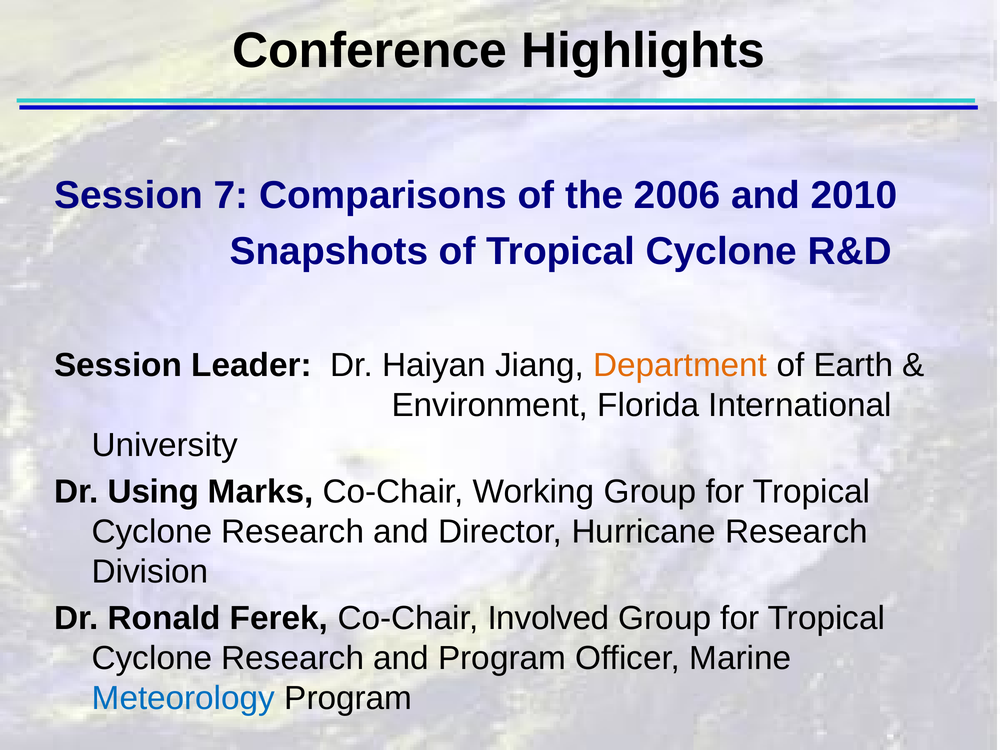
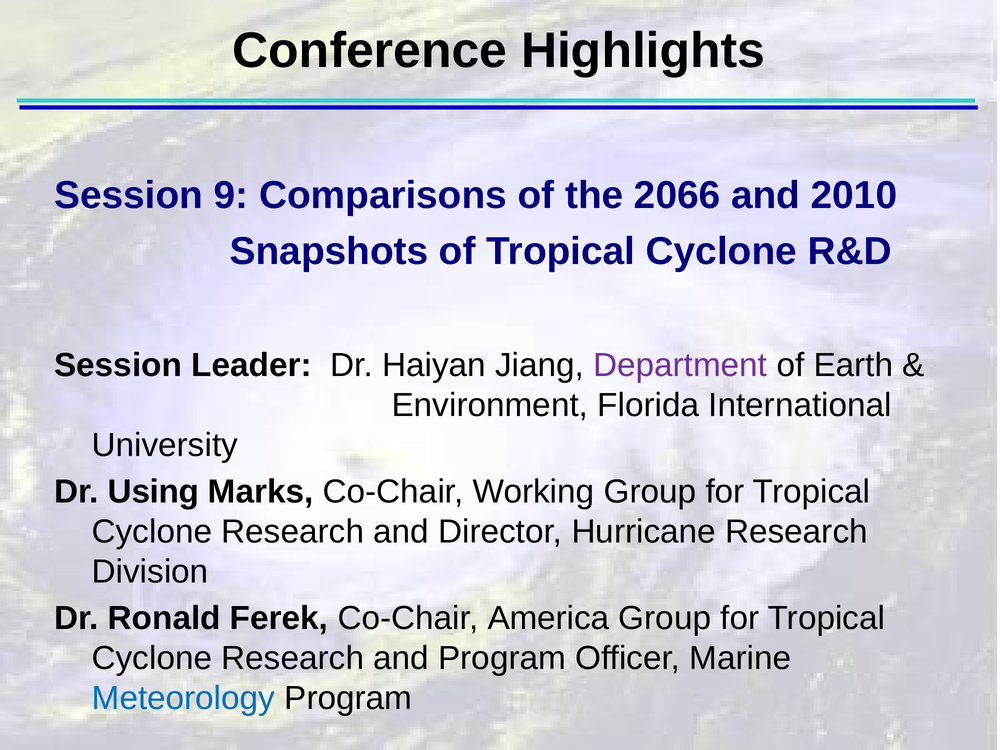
7: 7 -> 9 (231, 195)
2006: 2006 -> 2066 (677, 195)
Department colour: orange -> purple (680, 365)
Involved: Involved -> America (548, 618)
